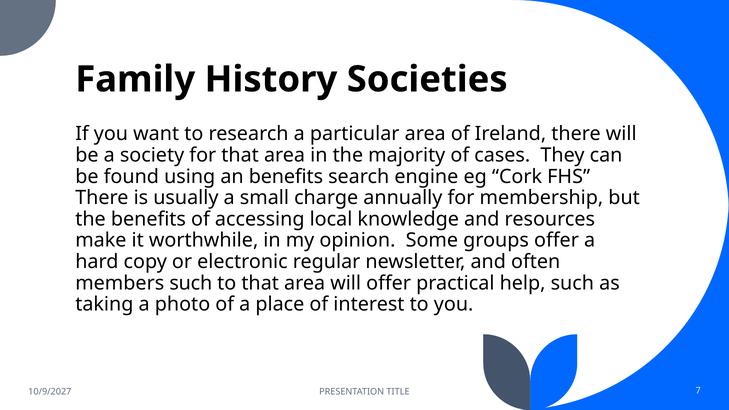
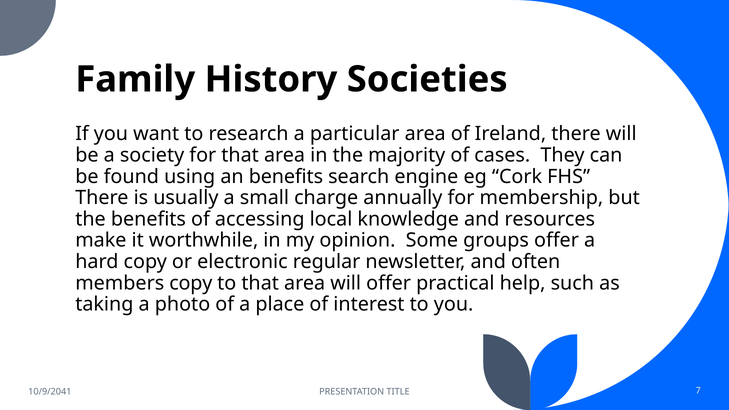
members such: such -> copy (191, 283)
10/9/2027: 10/9/2027 -> 10/9/2041 (50, 392)
